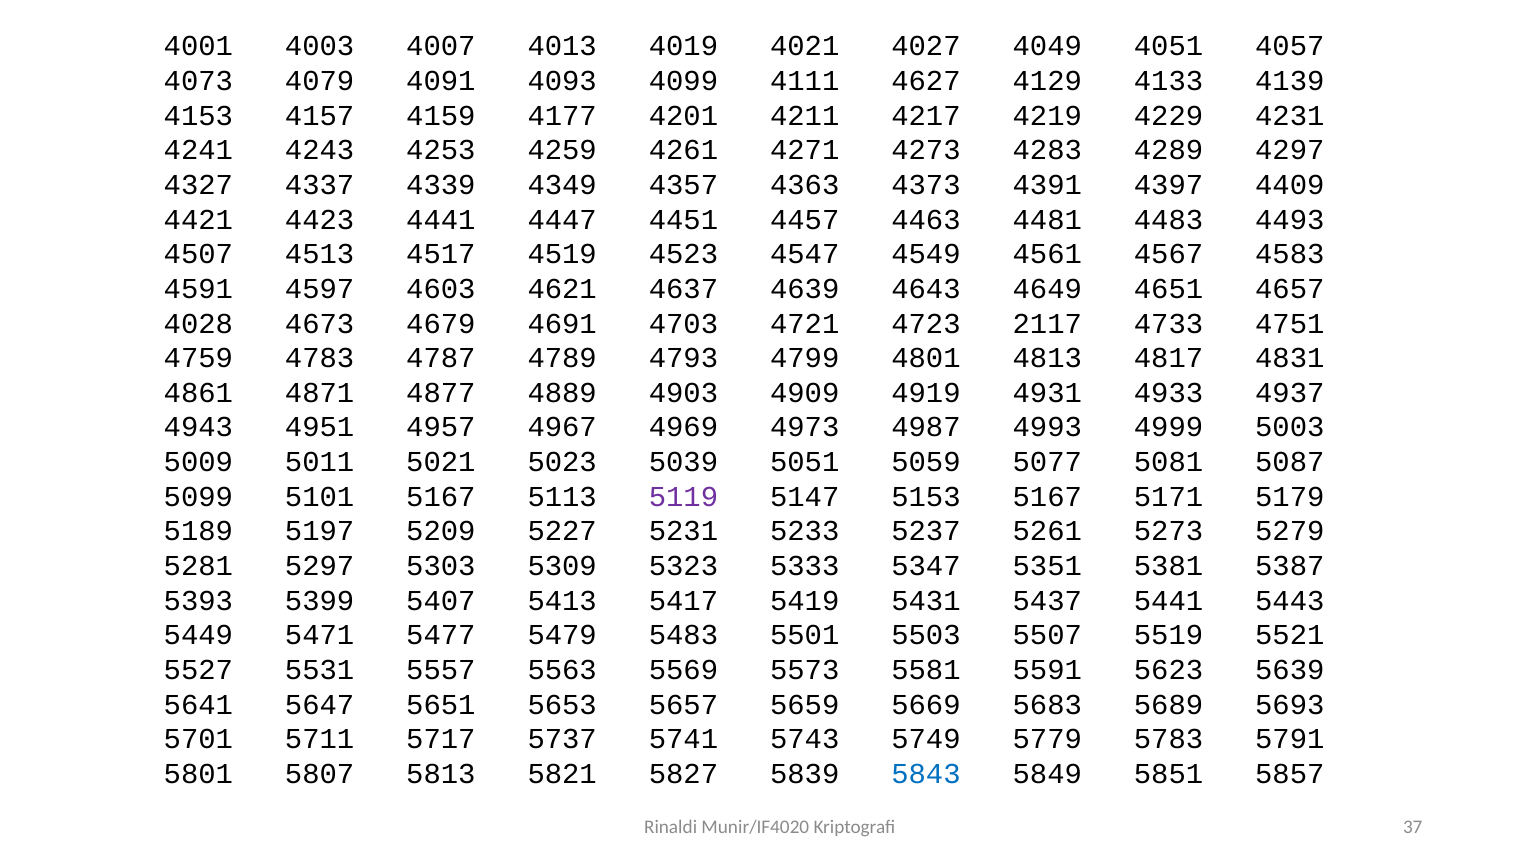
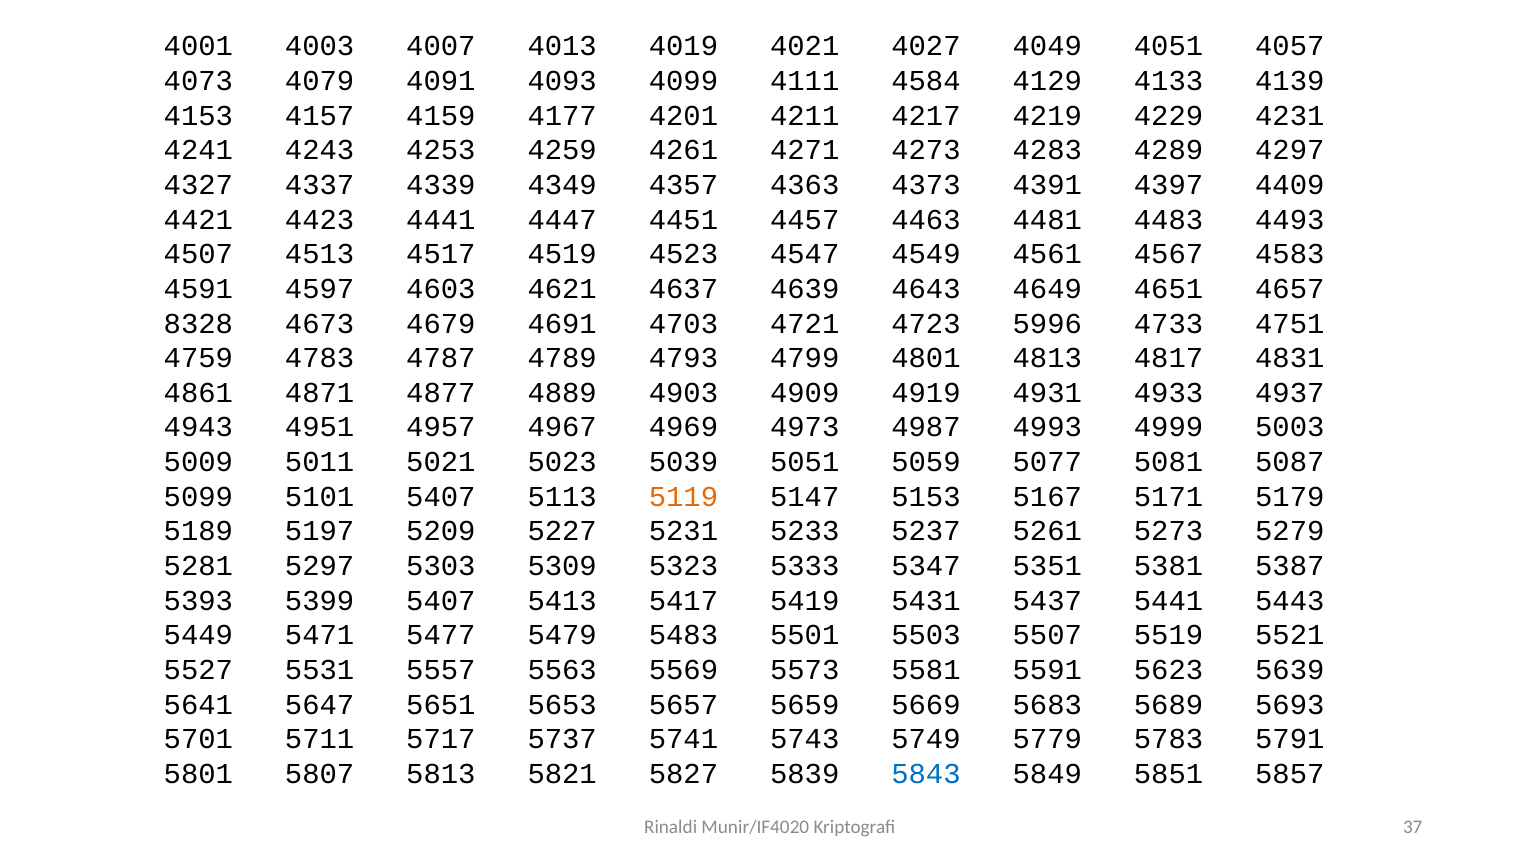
4627: 4627 -> 4584 (926, 81)
4028: 4028 -> 8328 (198, 324)
2117: 2117 -> 5996 (1047, 324)
5101 5167: 5167 -> 5407 (441, 497)
5119 colour: purple -> orange (683, 497)
